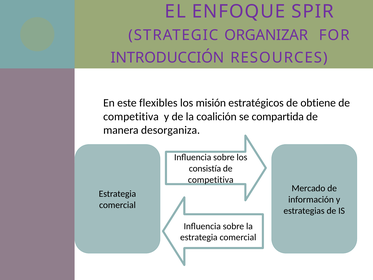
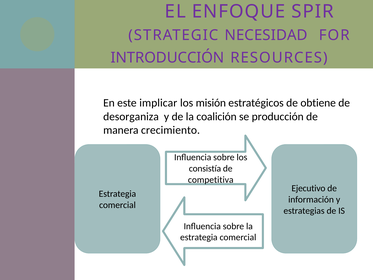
ORGANIZAR: ORGANIZAR -> NECESIDAD (266, 35)
flexibles: flexibles -> implicar (158, 103)
competitiva: competitiva -> desorganiza (131, 116)
compartida: compartida -> producción (278, 116)
desorganiza: desorganiza -> crecimiento (171, 130)
Mercado: Mercado -> Ejecutivo (308, 188)
